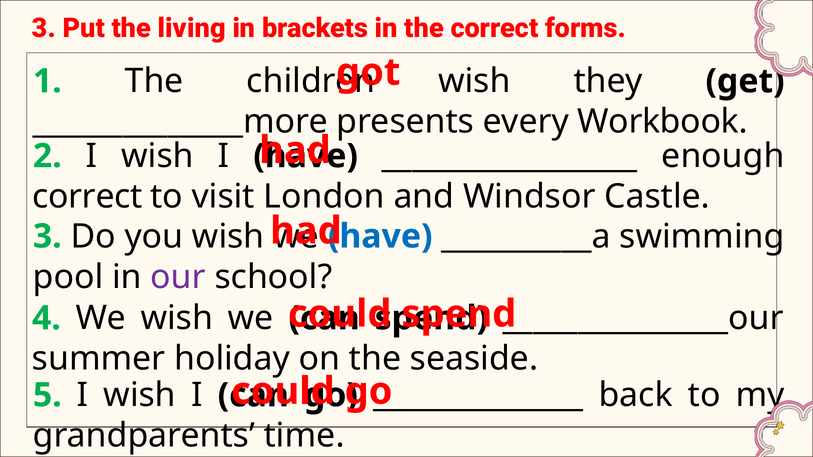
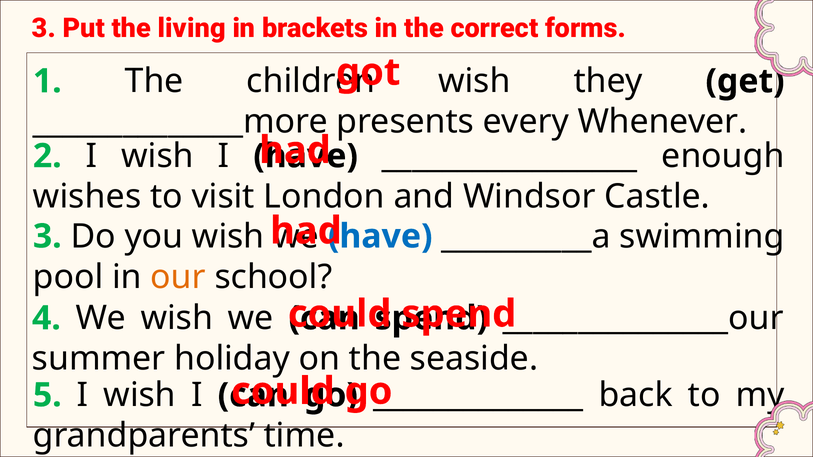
Workbook: Workbook -> Whenever (662, 122)
correct: correct -> wishes (87, 197)
our colour: purple -> orange (178, 277)
